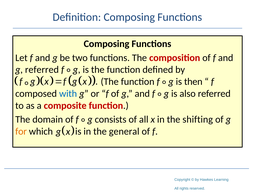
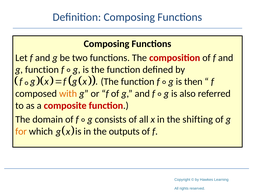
g referred: referred -> function (42, 69)
with colour: blue -> orange (68, 93)
general: general -> outputs (124, 131)
